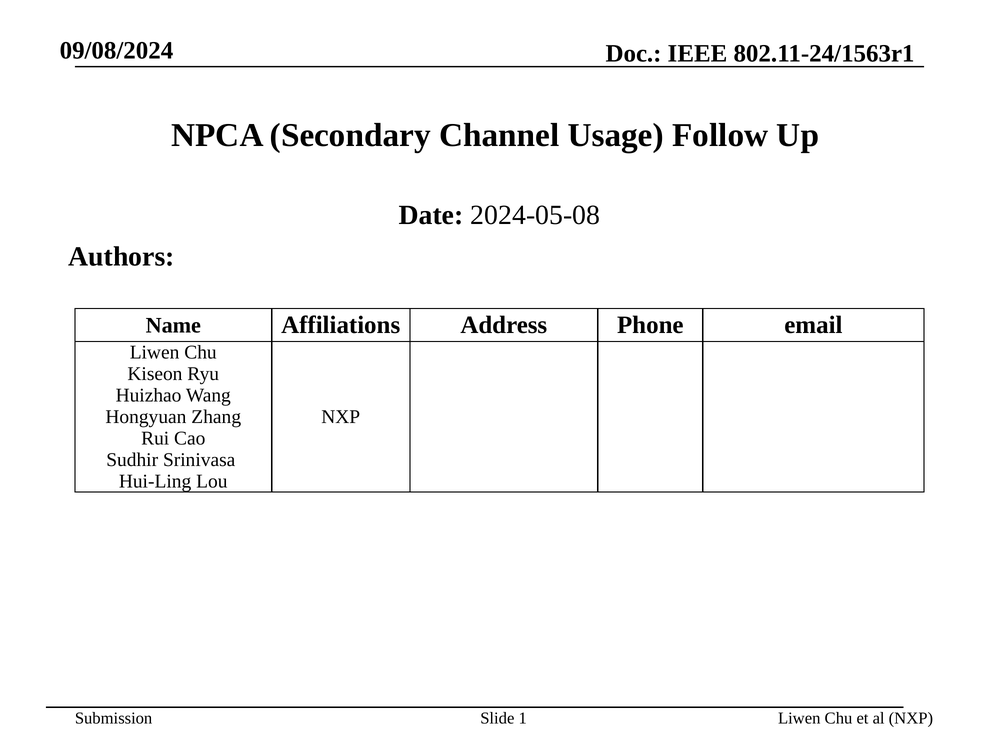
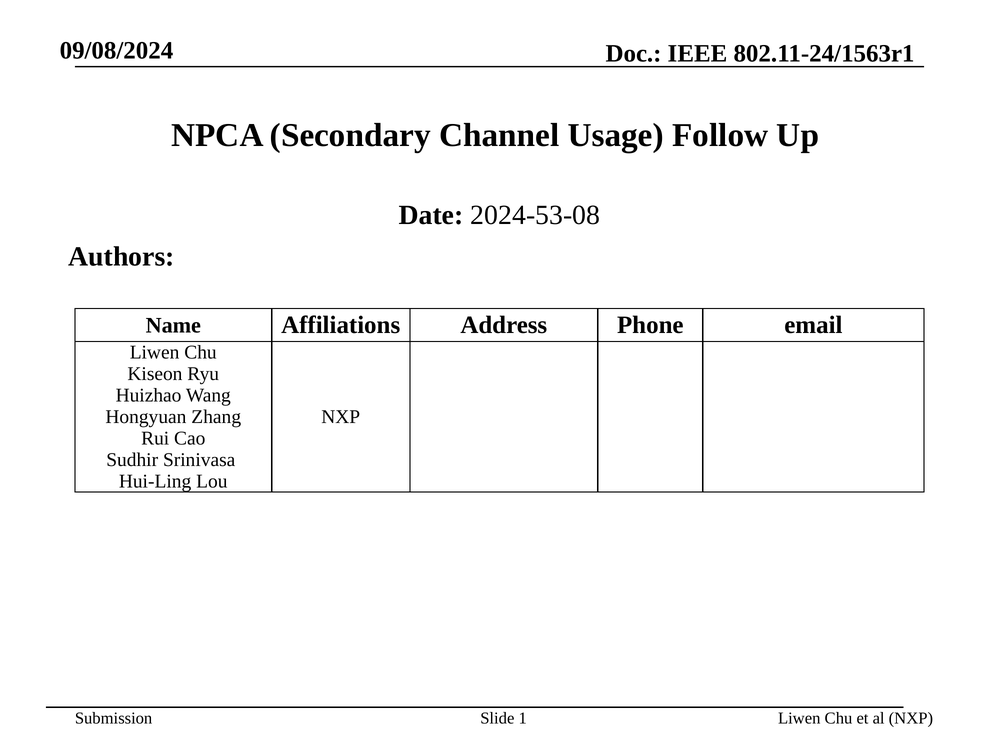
2024-05-08: 2024-05-08 -> 2024-53-08 (535, 215)
